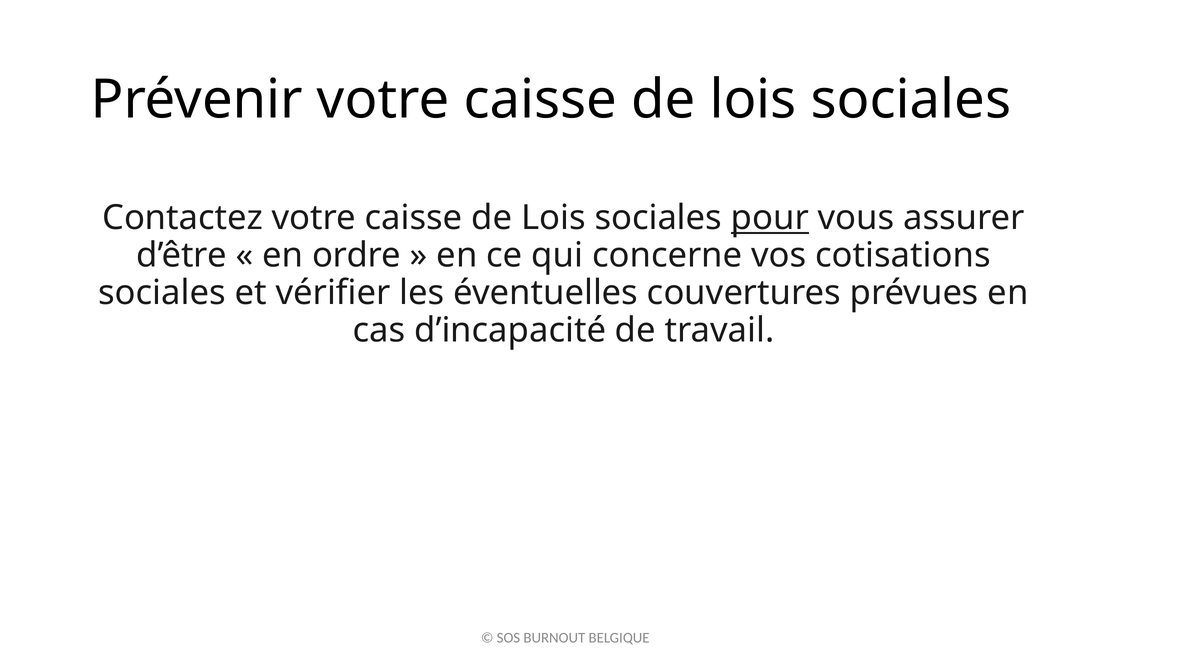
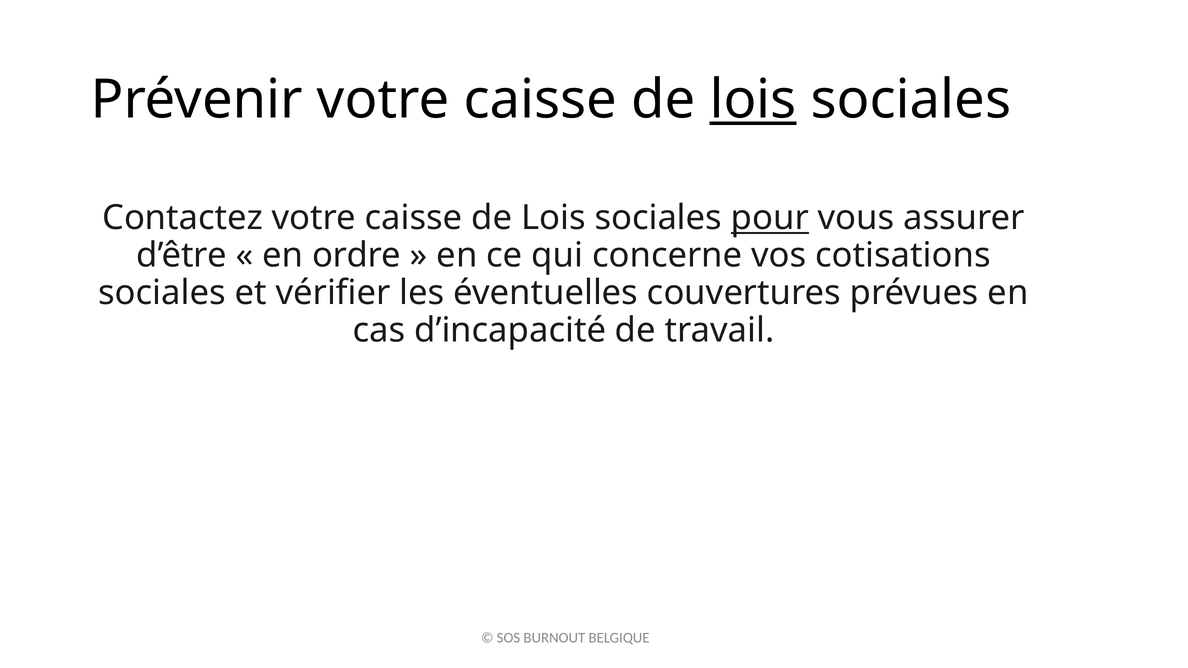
lois underline: none -> present (753, 100)
